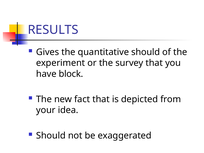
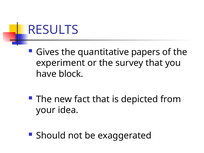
quantitative should: should -> papers (146, 52)
